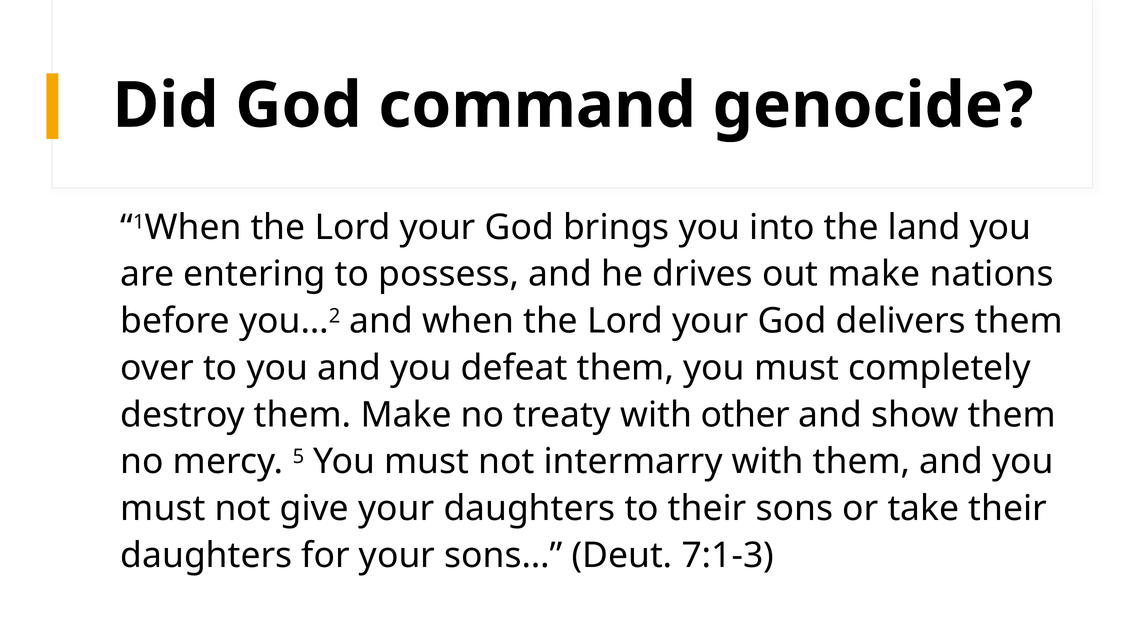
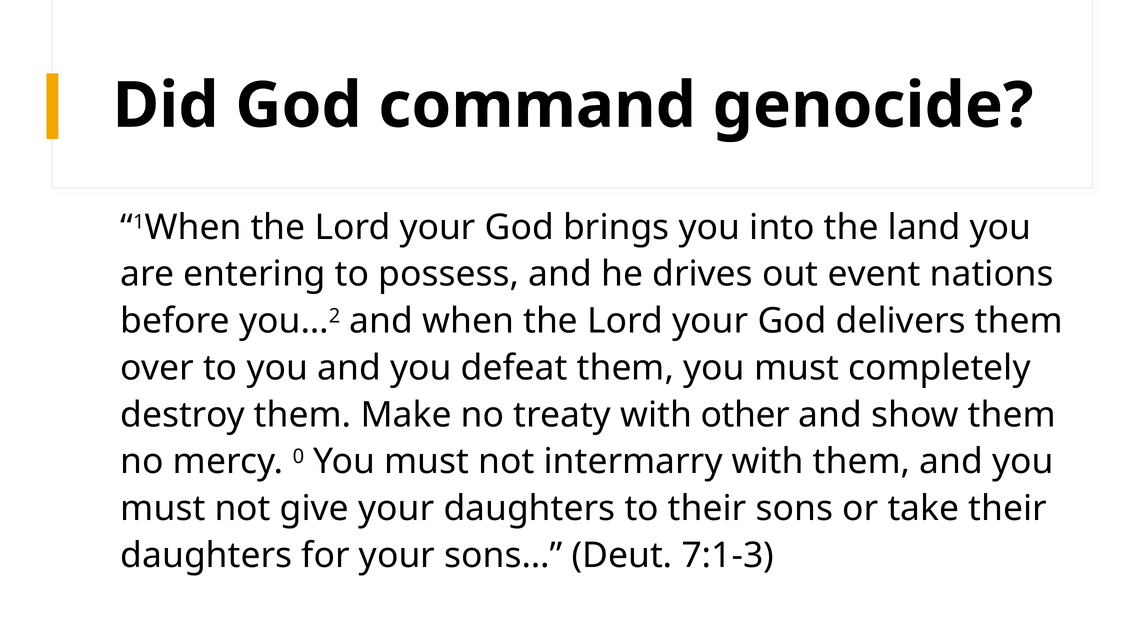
out make: make -> event (874, 274)
5: 5 -> 0 (298, 457)
